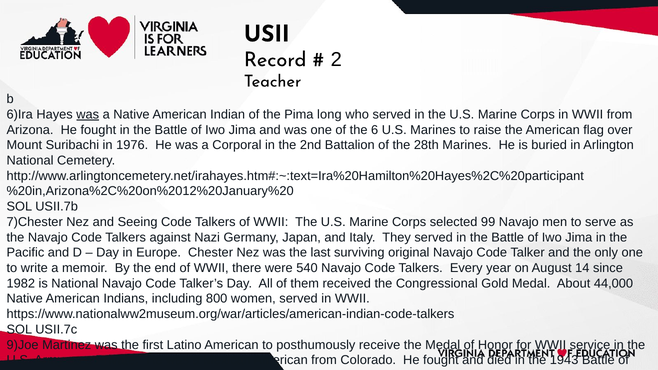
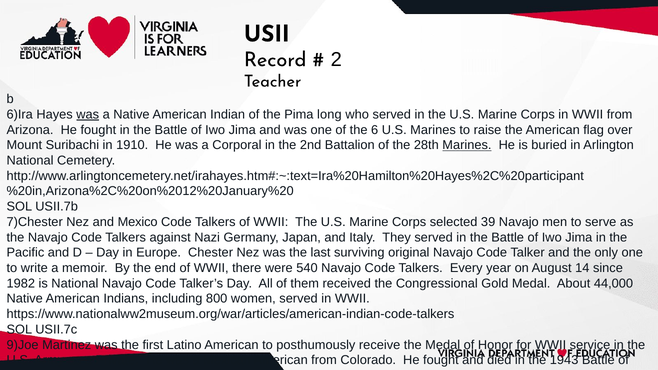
1976: 1976 -> 1910 (132, 145)
Marines underline: none -> present (467, 145)
Seeing: Seeing -> Mexico (138, 222)
99: 99 -> 39 (488, 222)
